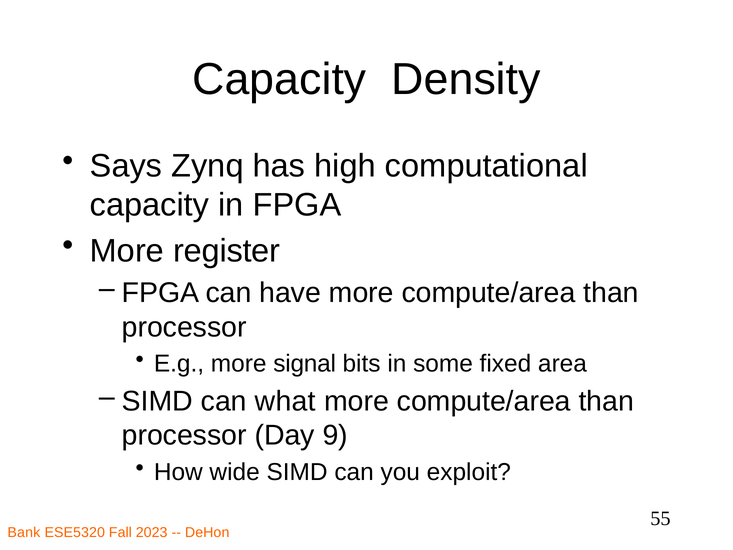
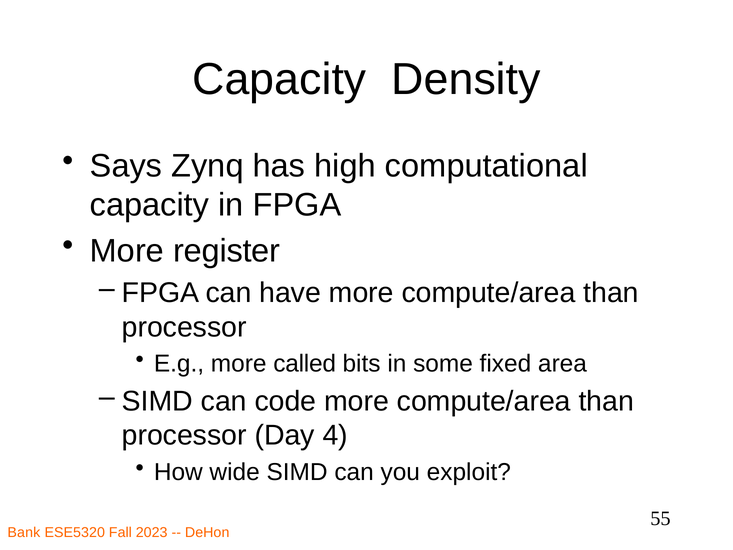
signal: signal -> called (305, 363)
what: what -> code (285, 401)
9: 9 -> 4 (335, 435)
